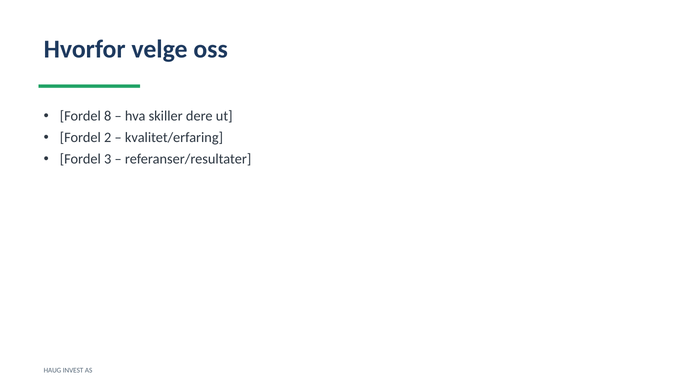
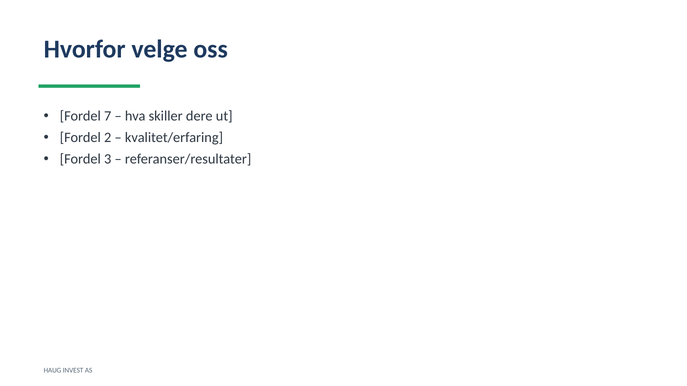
8: 8 -> 7 (108, 116)
